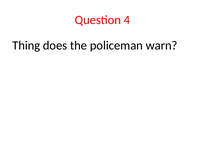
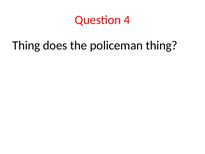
policeman warn: warn -> thing (162, 45)
